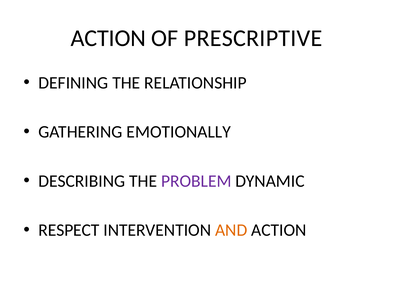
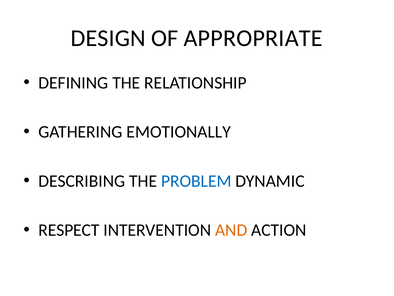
ACTION: ACTION -> DESIGN (108, 38)
PRESCRIPTIVE: PRESCRIPTIVE -> APPROPRIATE (253, 38)
PROBLEM colour: purple -> blue (196, 181)
